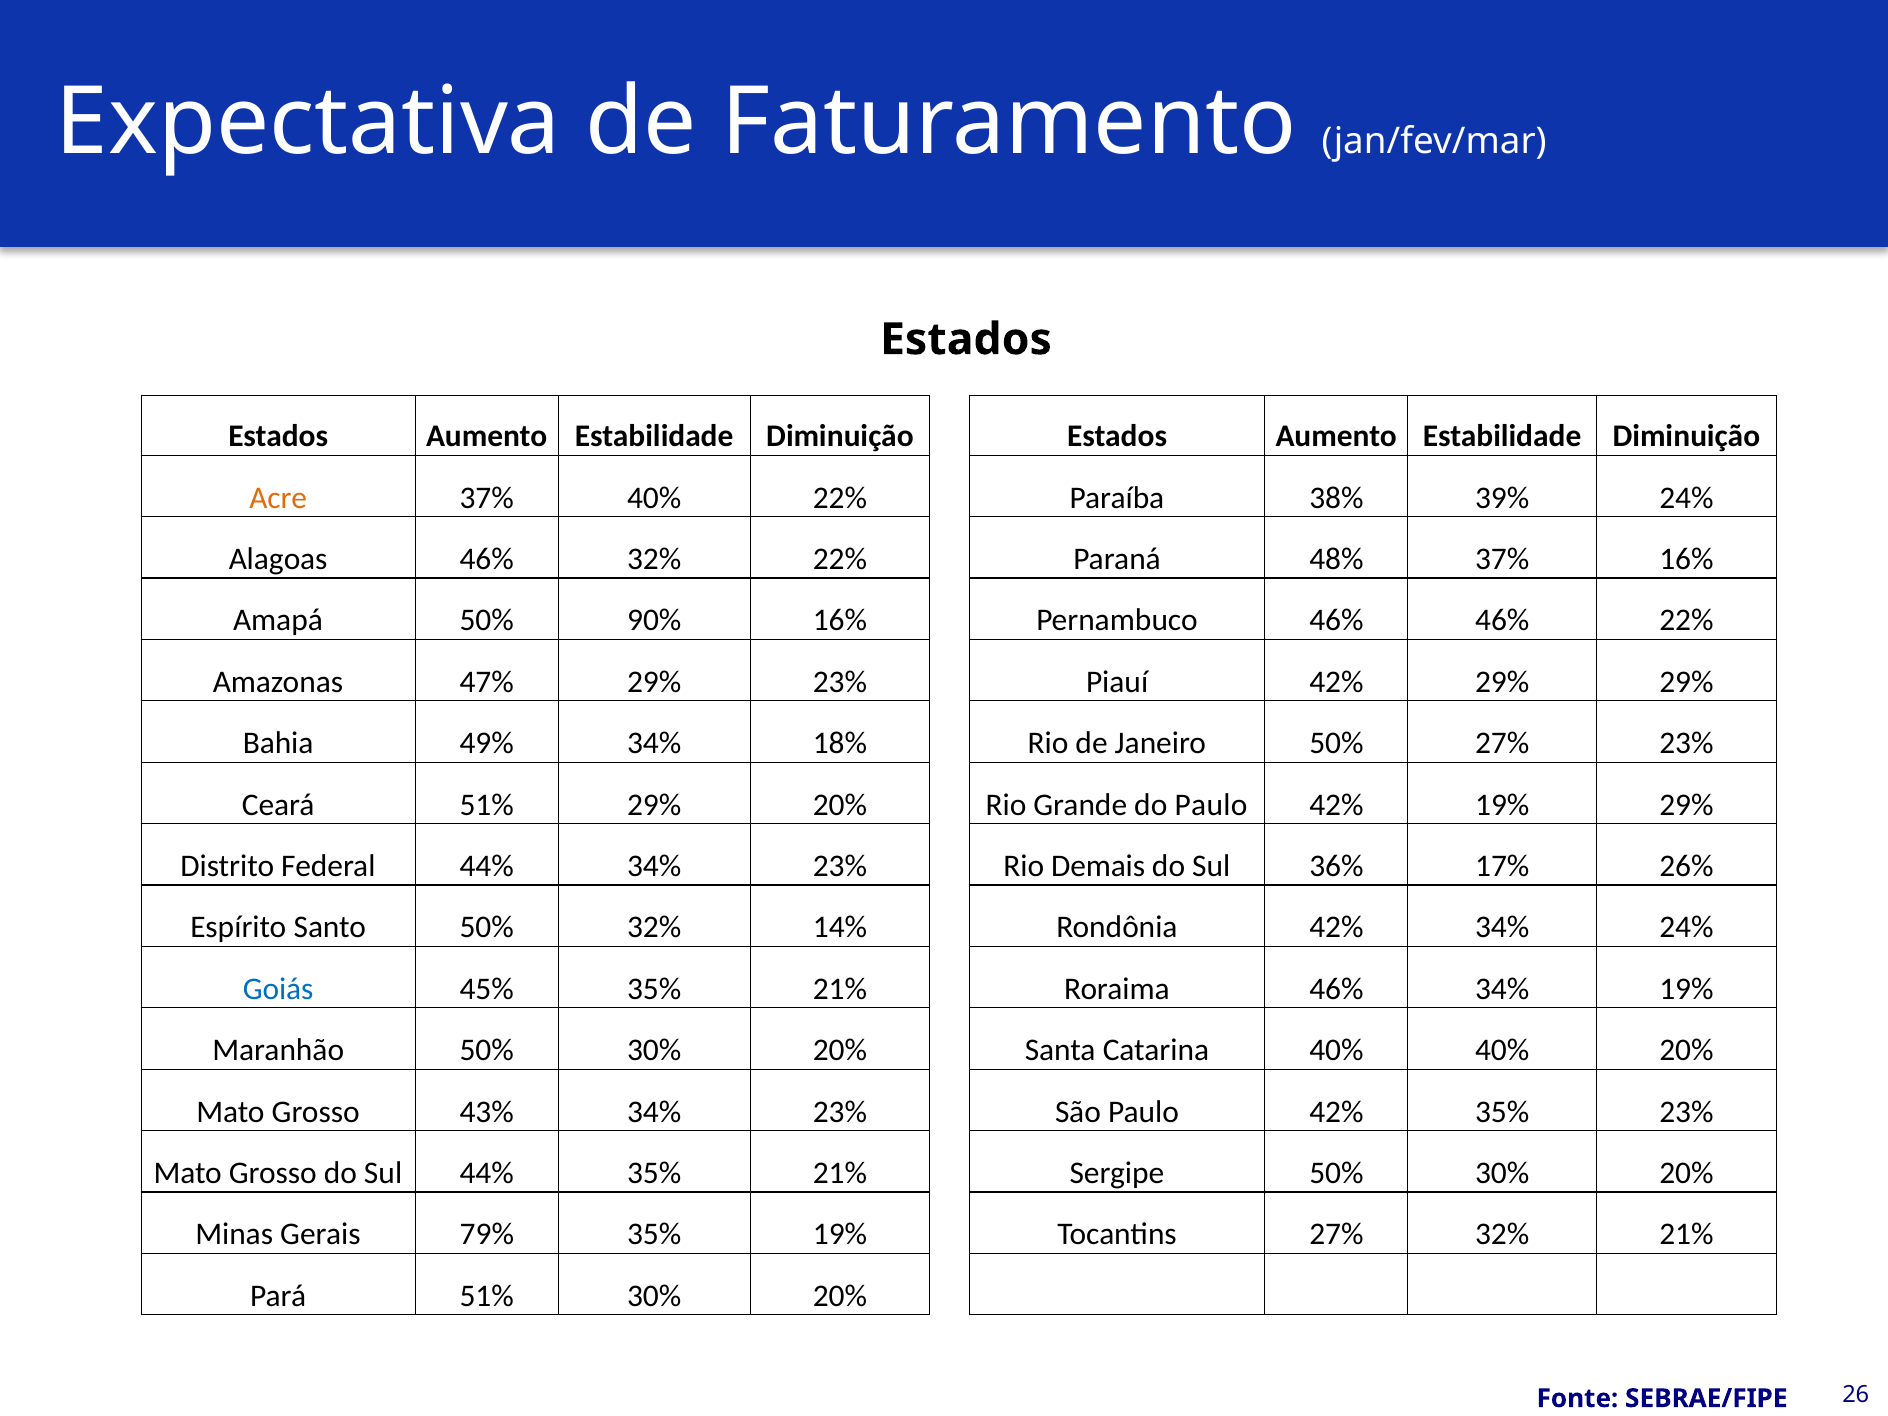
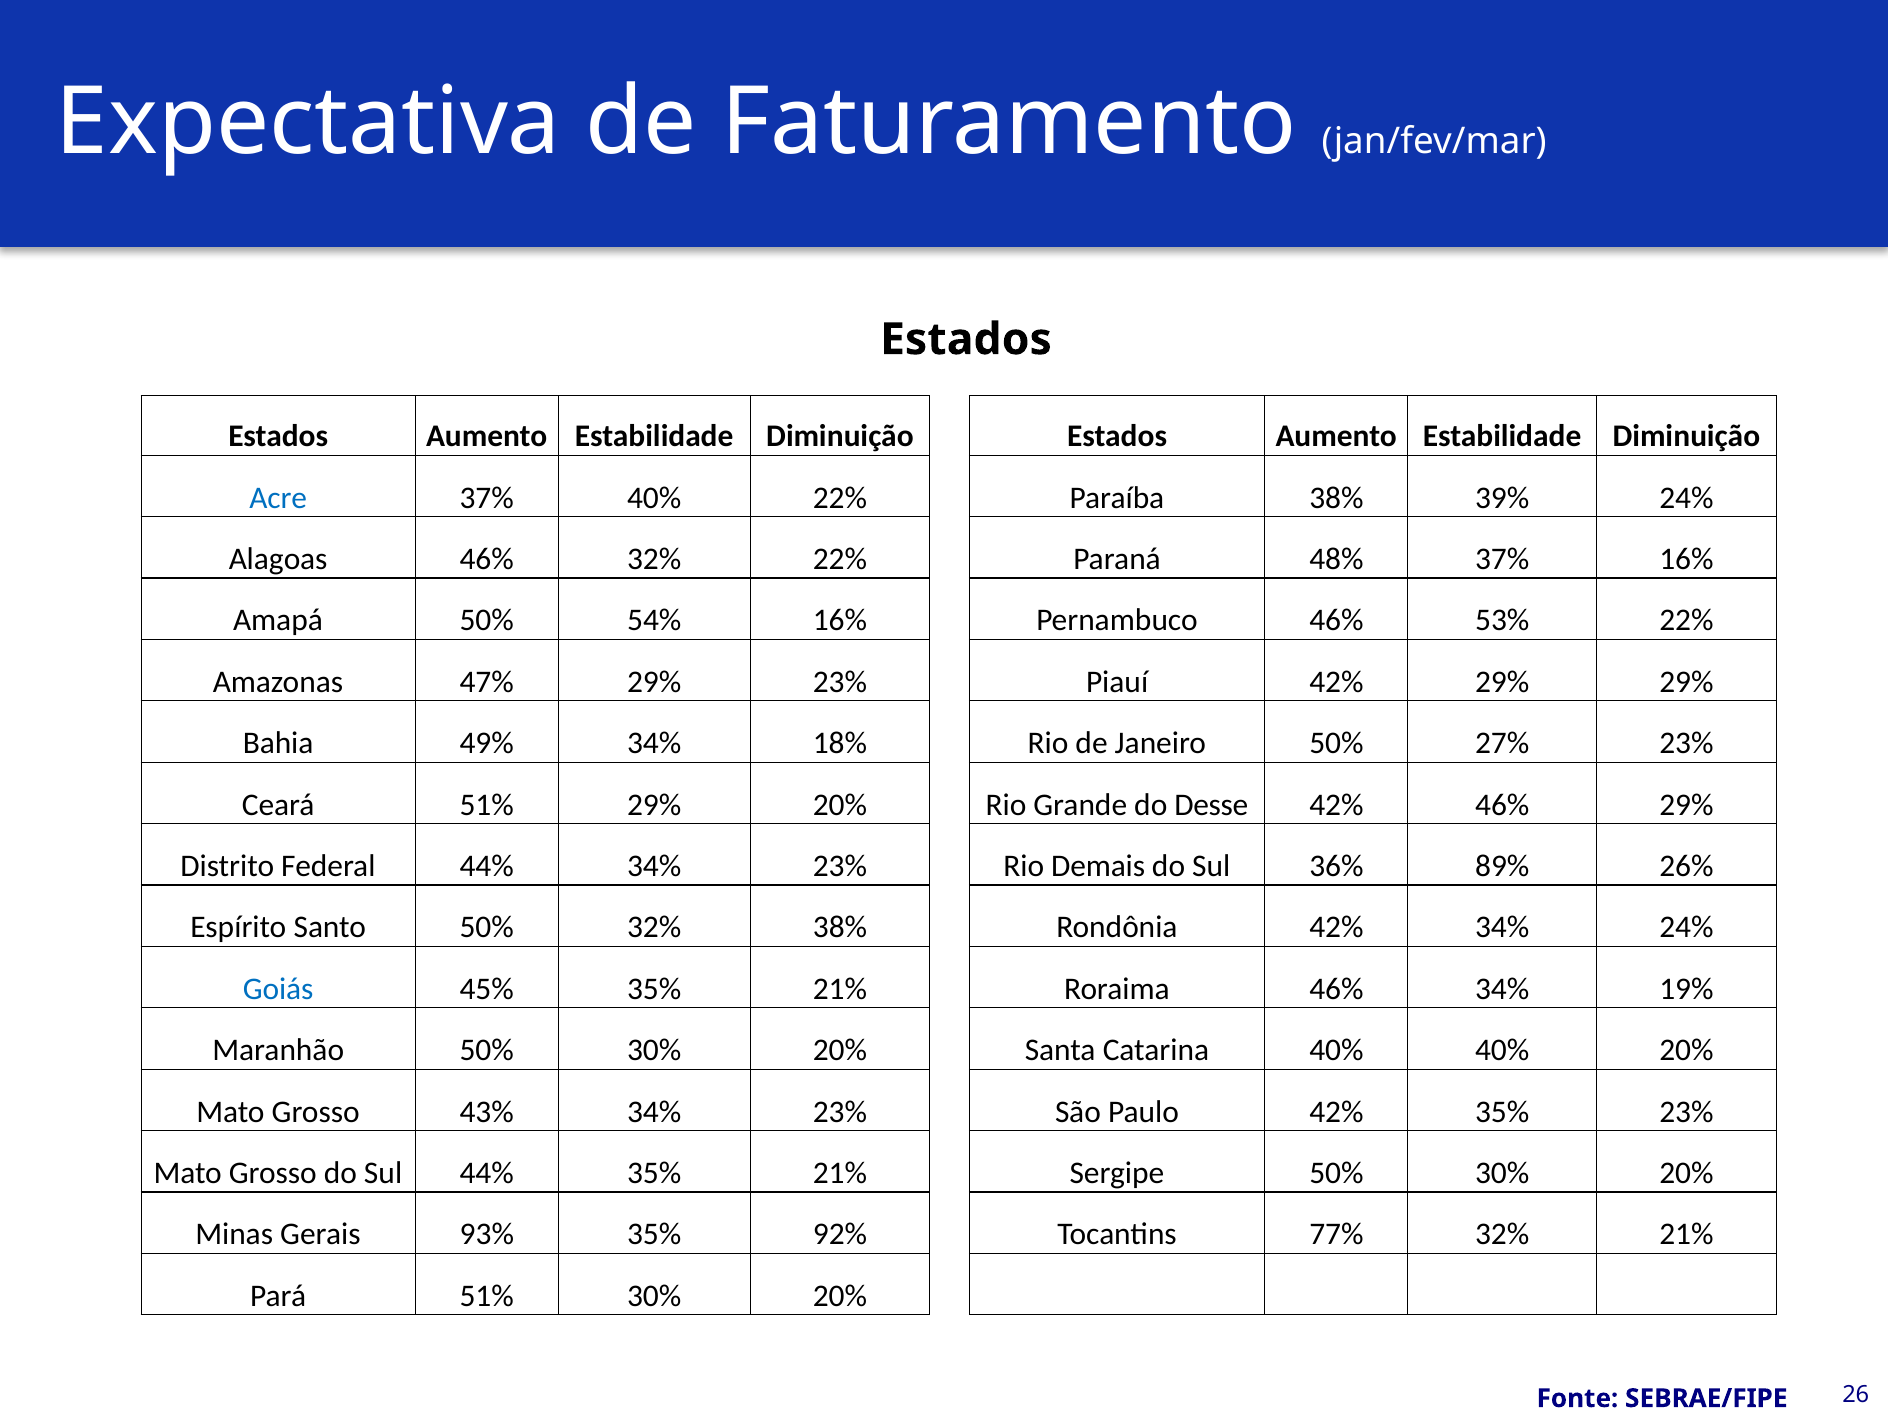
Acre colour: orange -> blue (278, 498)
90%: 90% -> 54% (654, 621)
46% 46%: 46% -> 53% (1502, 621)
do Paulo: Paulo -> Desse (1211, 805)
42% 19%: 19% -> 46% (1502, 805)
17%: 17% -> 89% (1502, 866)
32% 14%: 14% -> 38% (840, 928)
79%: 79% -> 93% (487, 1235)
35% 19%: 19% -> 92% (840, 1235)
Tocantins 27%: 27% -> 77% (1336, 1235)
